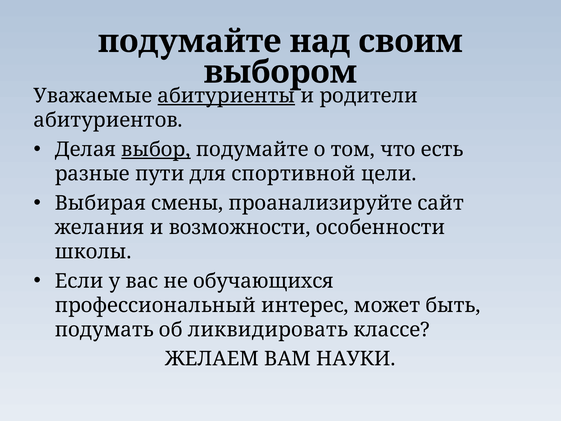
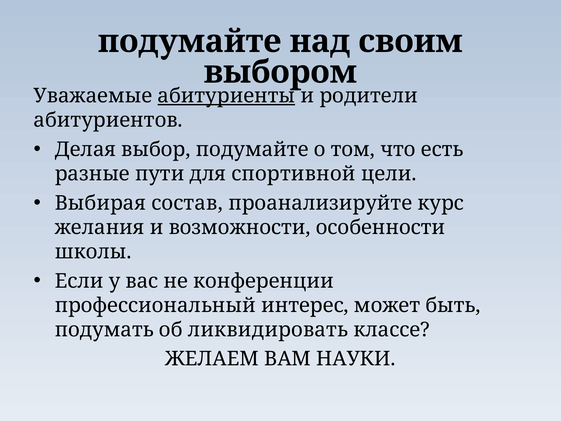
выбор underline: present -> none (156, 149)
смены: смены -> состав (187, 203)
сайт: сайт -> курс (441, 203)
обучающихся: обучающихся -> конференции (263, 281)
